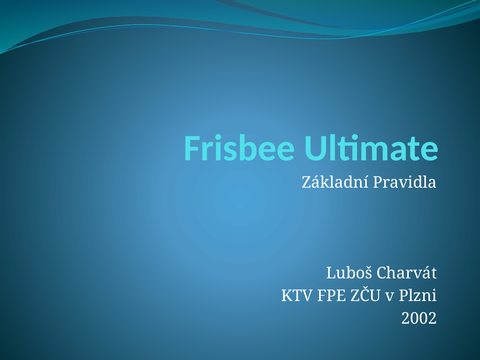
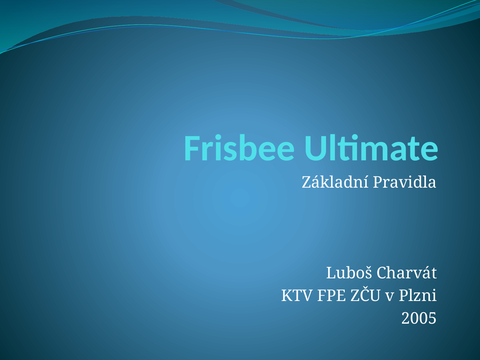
2002: 2002 -> 2005 (419, 319)
